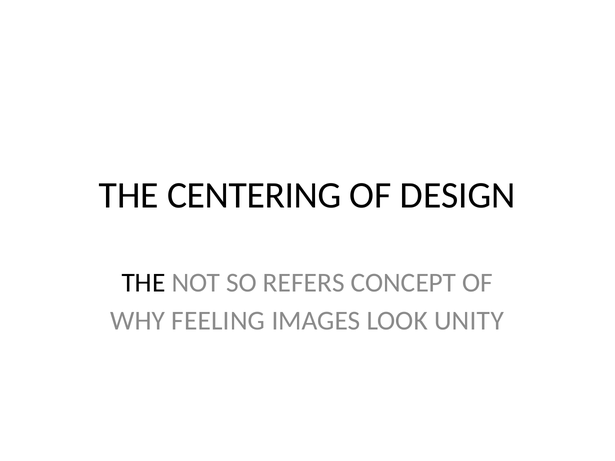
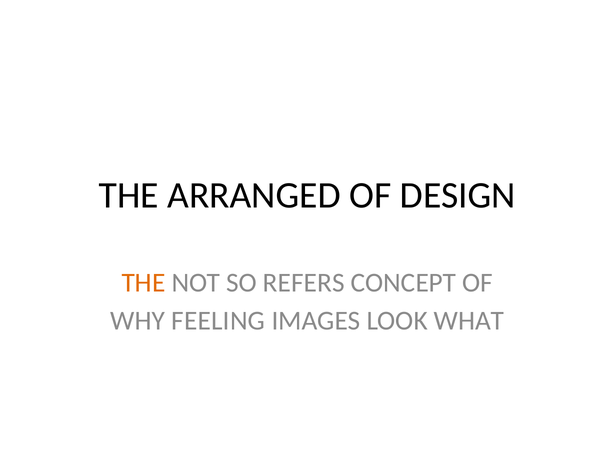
CENTERING: CENTERING -> ARRANGED (254, 195)
THE colour: black -> orange (144, 283)
UNITY: UNITY -> WHAT (469, 321)
